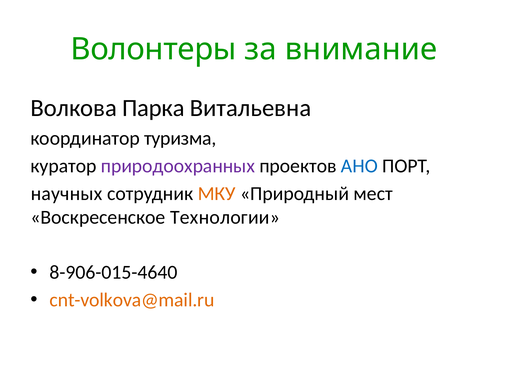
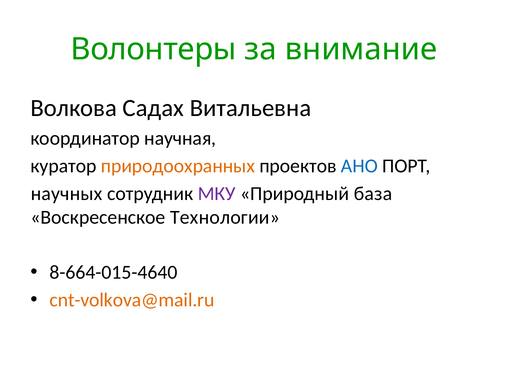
Парка: Парка -> Садах (153, 108)
туризма: туризма -> научная (180, 138)
природоохранных colour: purple -> orange (178, 166)
МКУ colour: orange -> purple (217, 193)
мест: мест -> база (373, 193)
8-906-015-4640: 8-906-015-4640 -> 8-664-015-4640 (114, 272)
